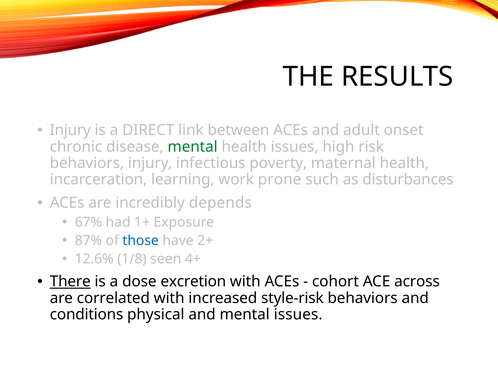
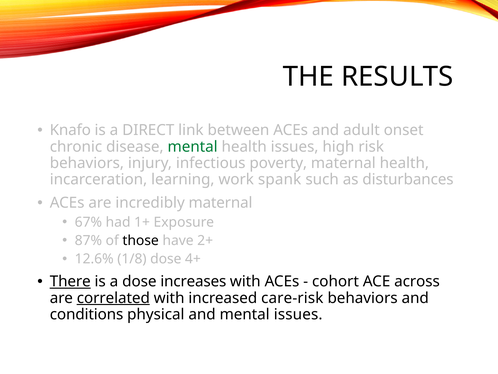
Injury: Injury -> Knafo (70, 130)
prone: prone -> spank (280, 179)
incredibly depends: depends -> maternal (220, 203)
those colour: blue -> black (141, 240)
1/8 seen: seen -> dose (166, 259)
excretion: excretion -> increases (193, 281)
correlated underline: none -> present (113, 298)
style-risk: style-risk -> care-risk (292, 298)
